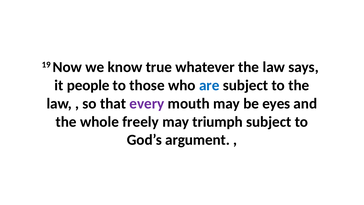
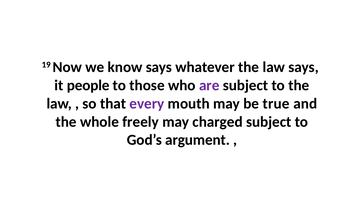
know true: true -> says (159, 67)
are colour: blue -> purple (209, 85)
eyes: eyes -> true (276, 103)
triumph: triumph -> charged (218, 122)
